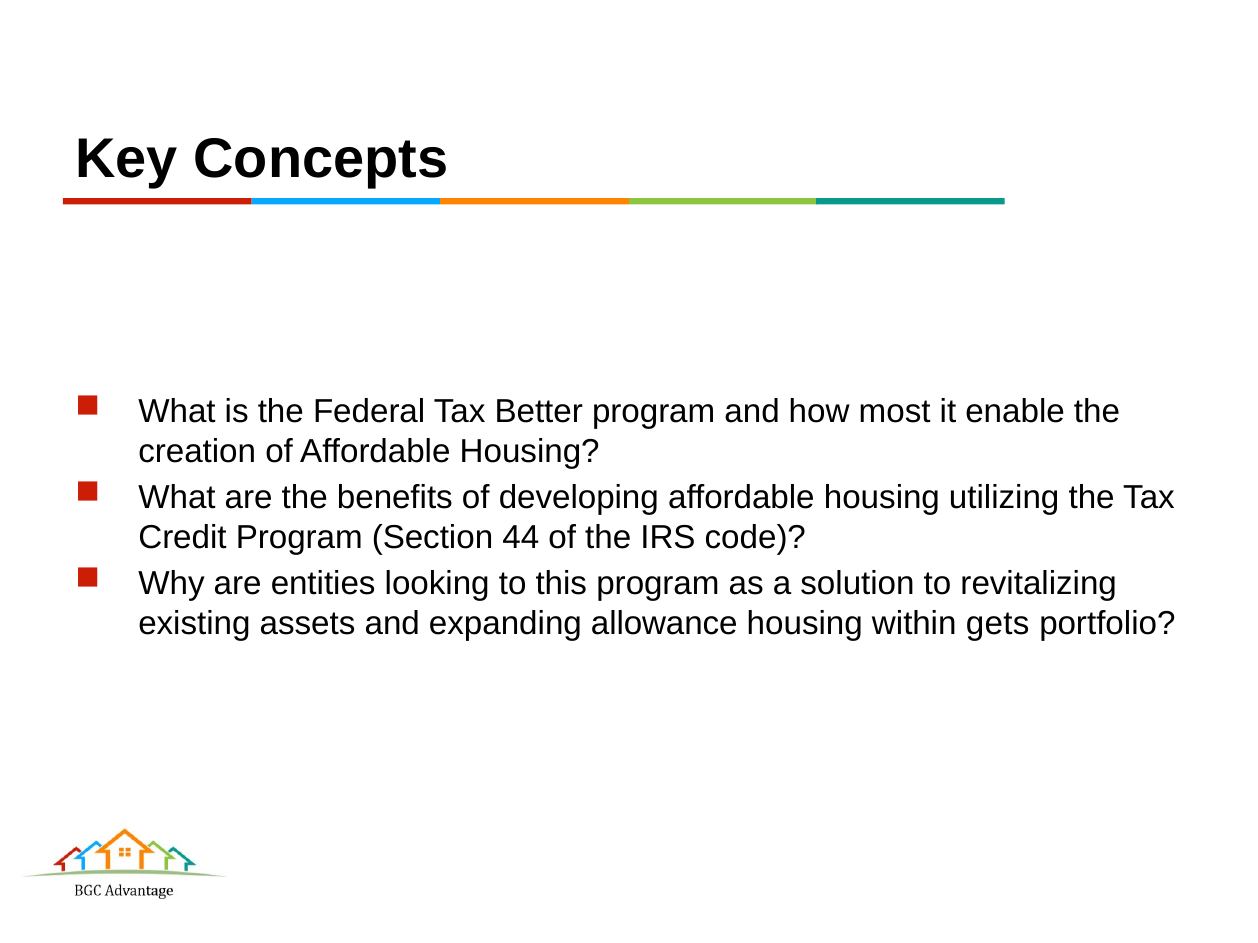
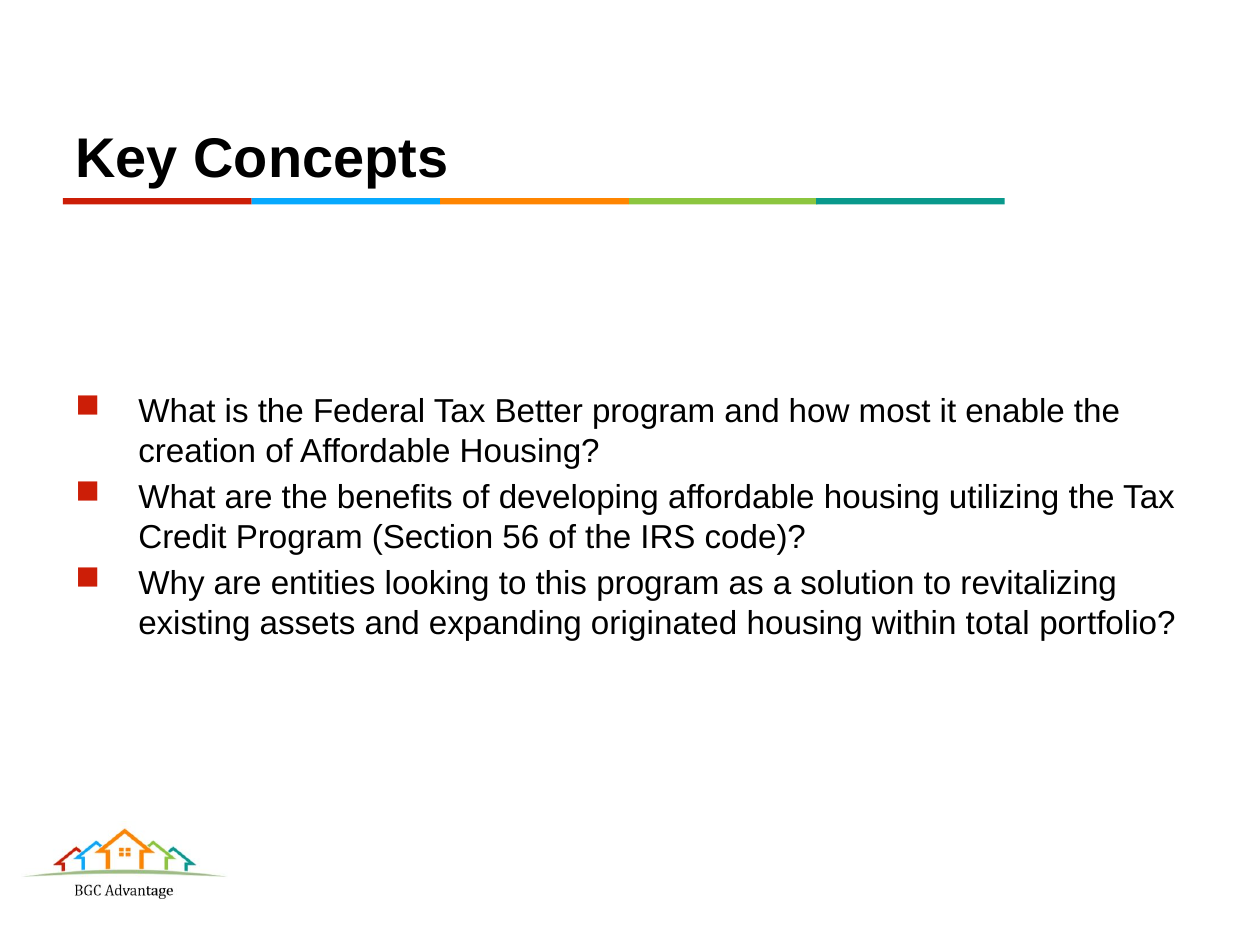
44: 44 -> 56 (521, 538)
allowance: allowance -> originated (664, 624)
gets: gets -> total (998, 624)
